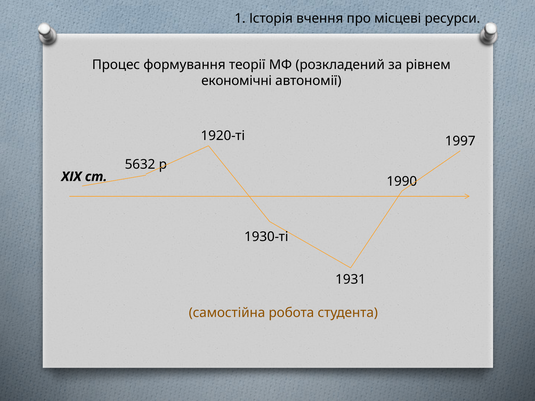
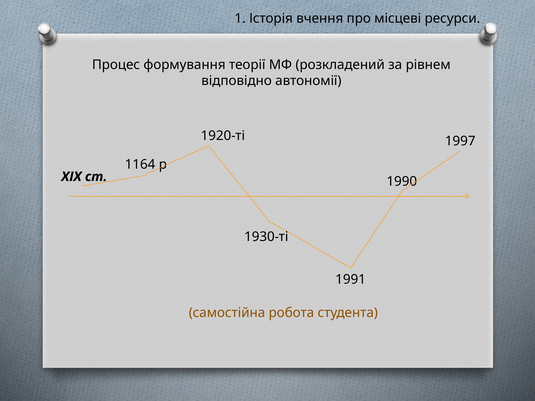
економічні: економічні -> відповідно (237, 81)
5632: 5632 -> 1164 (140, 165)
1931: 1931 -> 1991 (351, 280)
